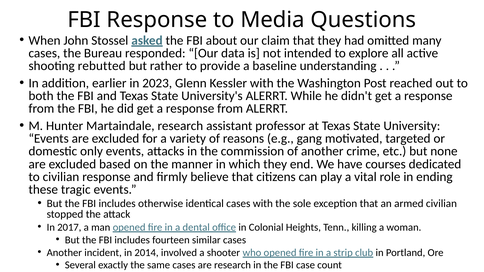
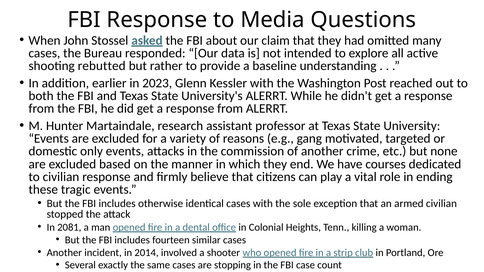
2017: 2017 -> 2081 (69, 228)
are research: research -> stopping (233, 265)
